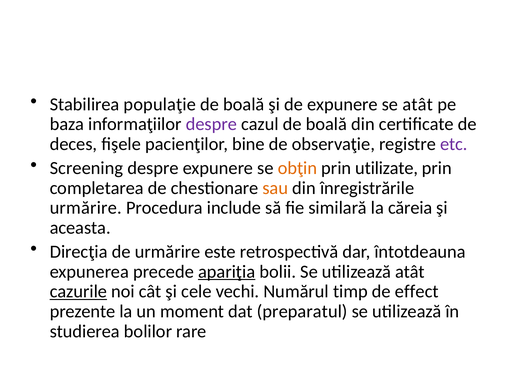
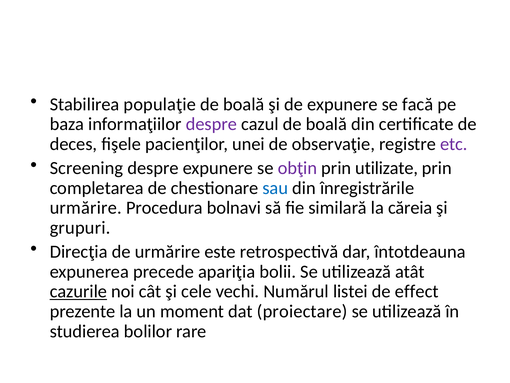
se atât: atât -> facă (418, 104)
bine: bine -> unei (248, 144)
obţin colour: orange -> purple (297, 168)
sau colour: orange -> blue (275, 188)
include: include -> bolnavi (234, 208)
aceasta: aceasta -> grupuri (80, 227)
apariţia underline: present -> none (227, 271)
timp: timp -> listei (350, 291)
preparatul: preparatul -> proiectare (302, 311)
